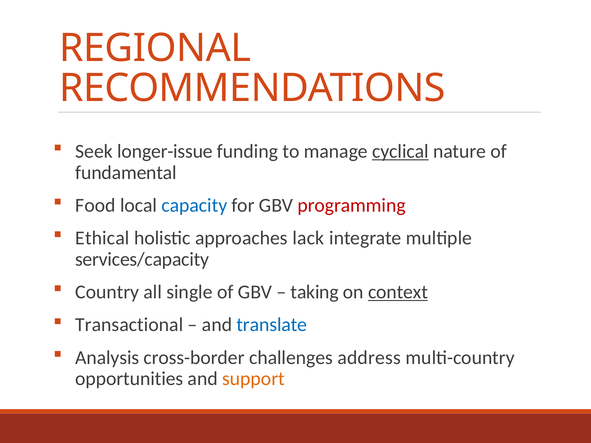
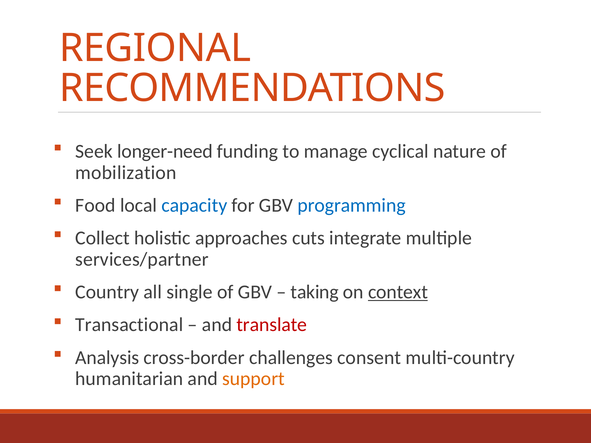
longer-issue: longer-issue -> longer-need (165, 151)
cyclical underline: present -> none (400, 151)
fundamental: fundamental -> mobilization (126, 173)
programming colour: red -> blue (352, 205)
Ethical: Ethical -> Collect (102, 238)
lack: lack -> cuts (308, 238)
services/capacity: services/capacity -> services/partner (142, 259)
translate colour: blue -> red (272, 325)
address: address -> consent (369, 358)
opportunities: opportunities -> humanitarian (129, 379)
